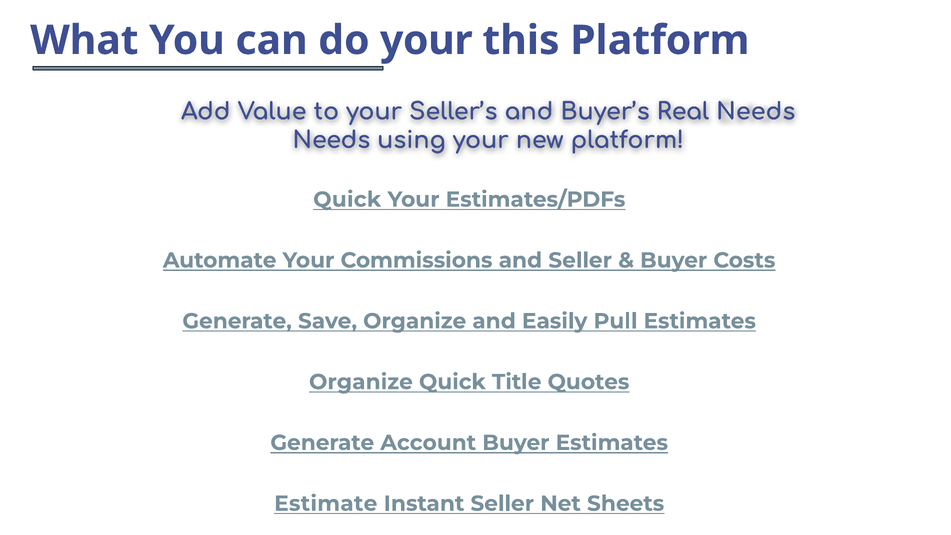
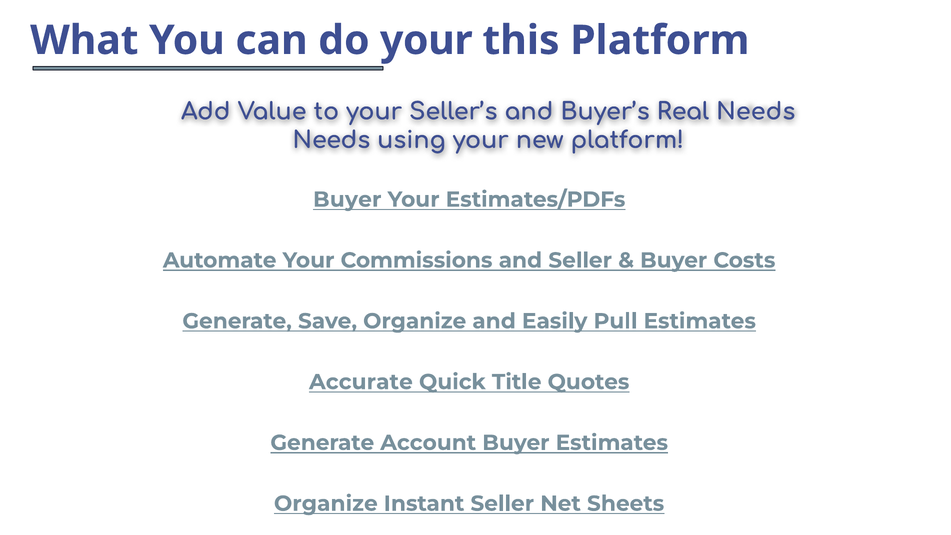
Quick: Quick -> Buyer (347, 200)
Organize: Organize -> Accurate (361, 382)
Estimate: Estimate -> Organize (326, 504)
